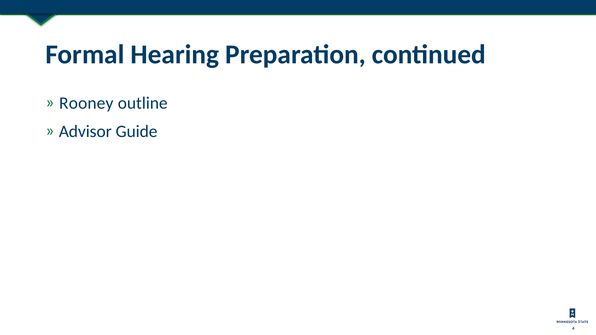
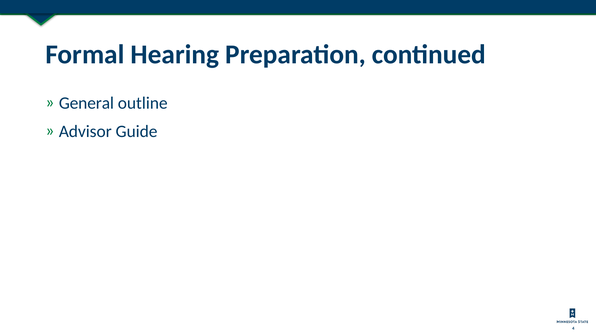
Rooney: Rooney -> General (86, 103)
